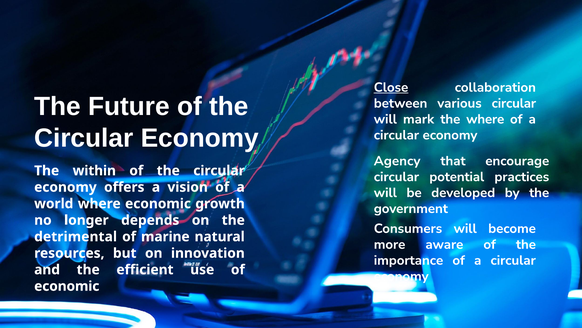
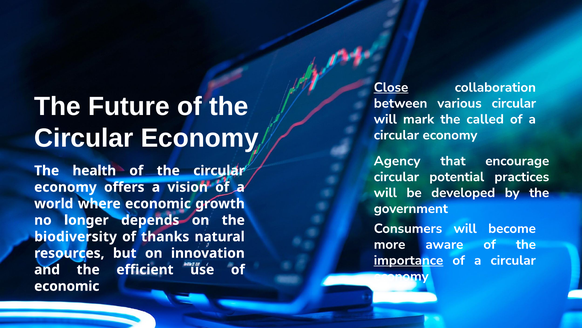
the where: where -> called (485, 119)
within: within -> health (94, 170)
detrimental: detrimental -> biodiversity (76, 236)
marine: marine -> thanks (165, 236)
importance underline: none -> present (409, 260)
